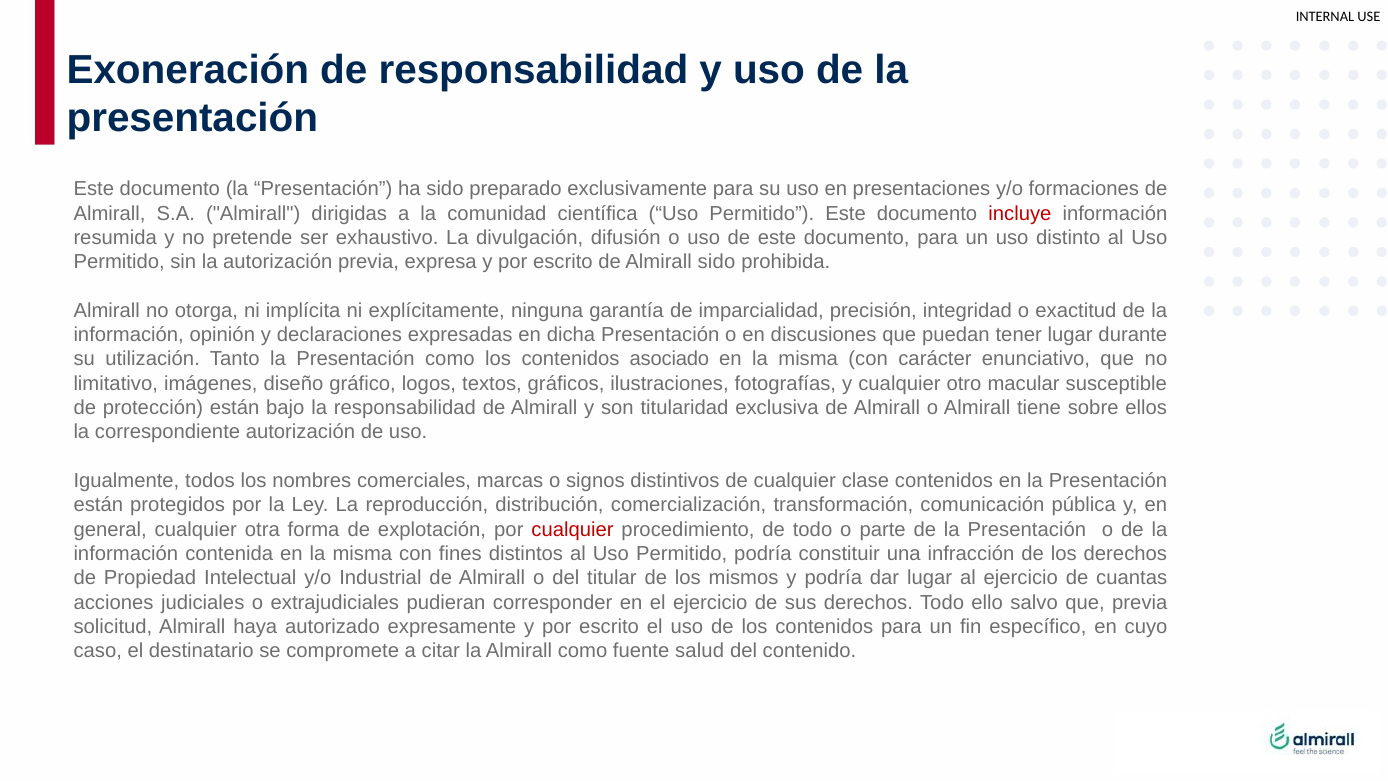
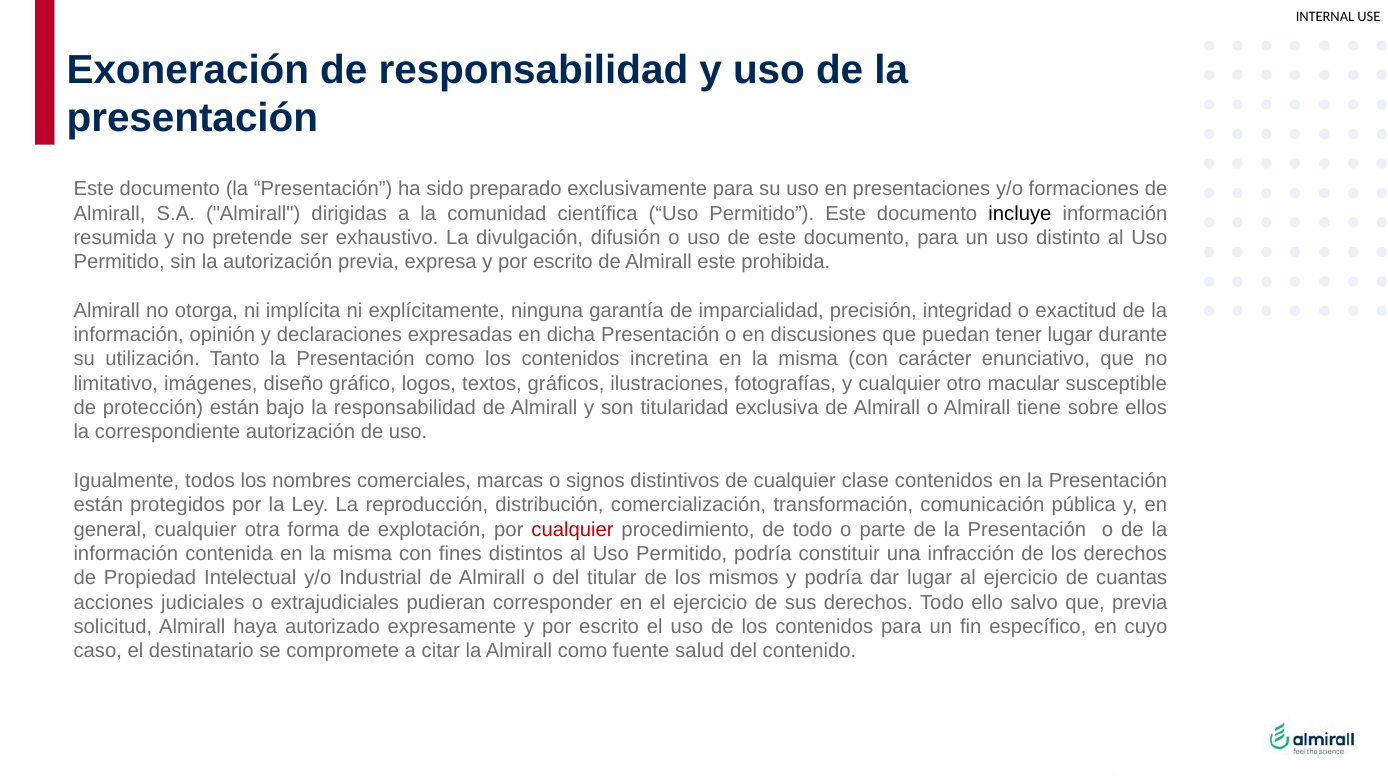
incluye colour: red -> black (1020, 213)
Almirall sido: sido -> este (717, 262)
asociado: asociado -> incretina (669, 359)
